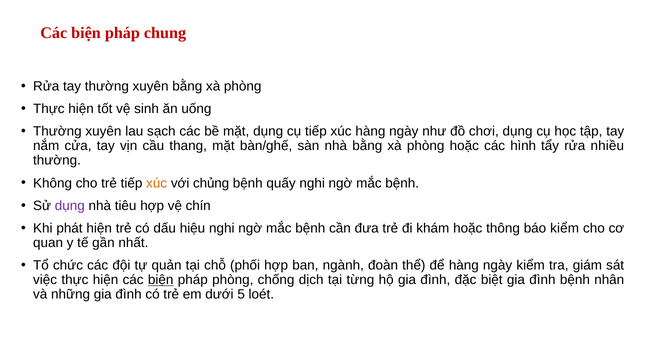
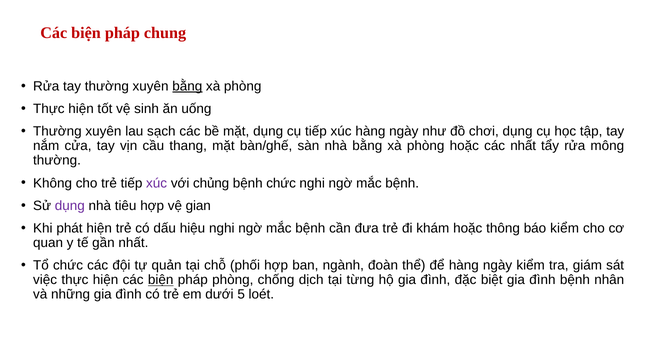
bằng underline: none -> present (187, 86)
các hình: hình -> nhất (523, 146)
nhiều: nhiều -> mông (607, 146)
xúc colour: orange -> purple (157, 183)
bệnh quấy: quấy -> chức (281, 183)
chín: chín -> gian (198, 206)
